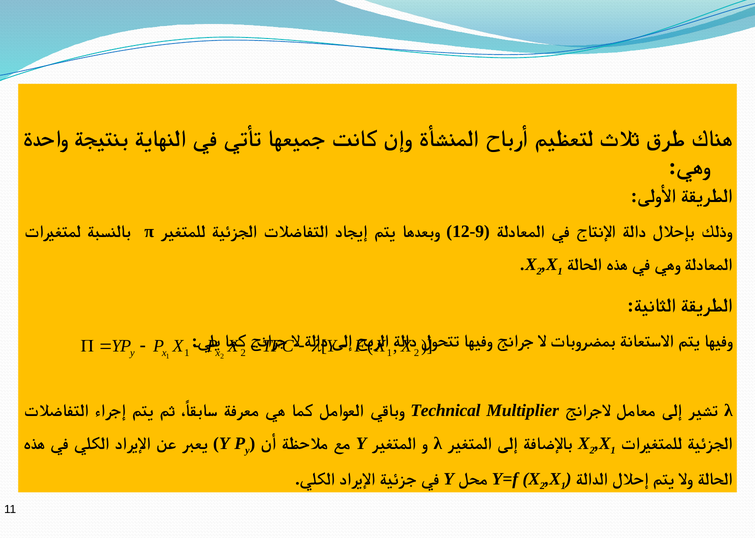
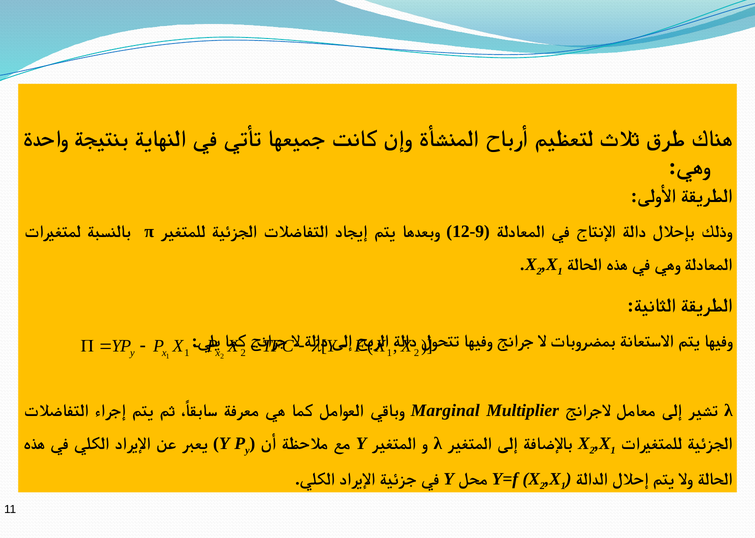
Technical: Technical -> Marginal (445, 411)
